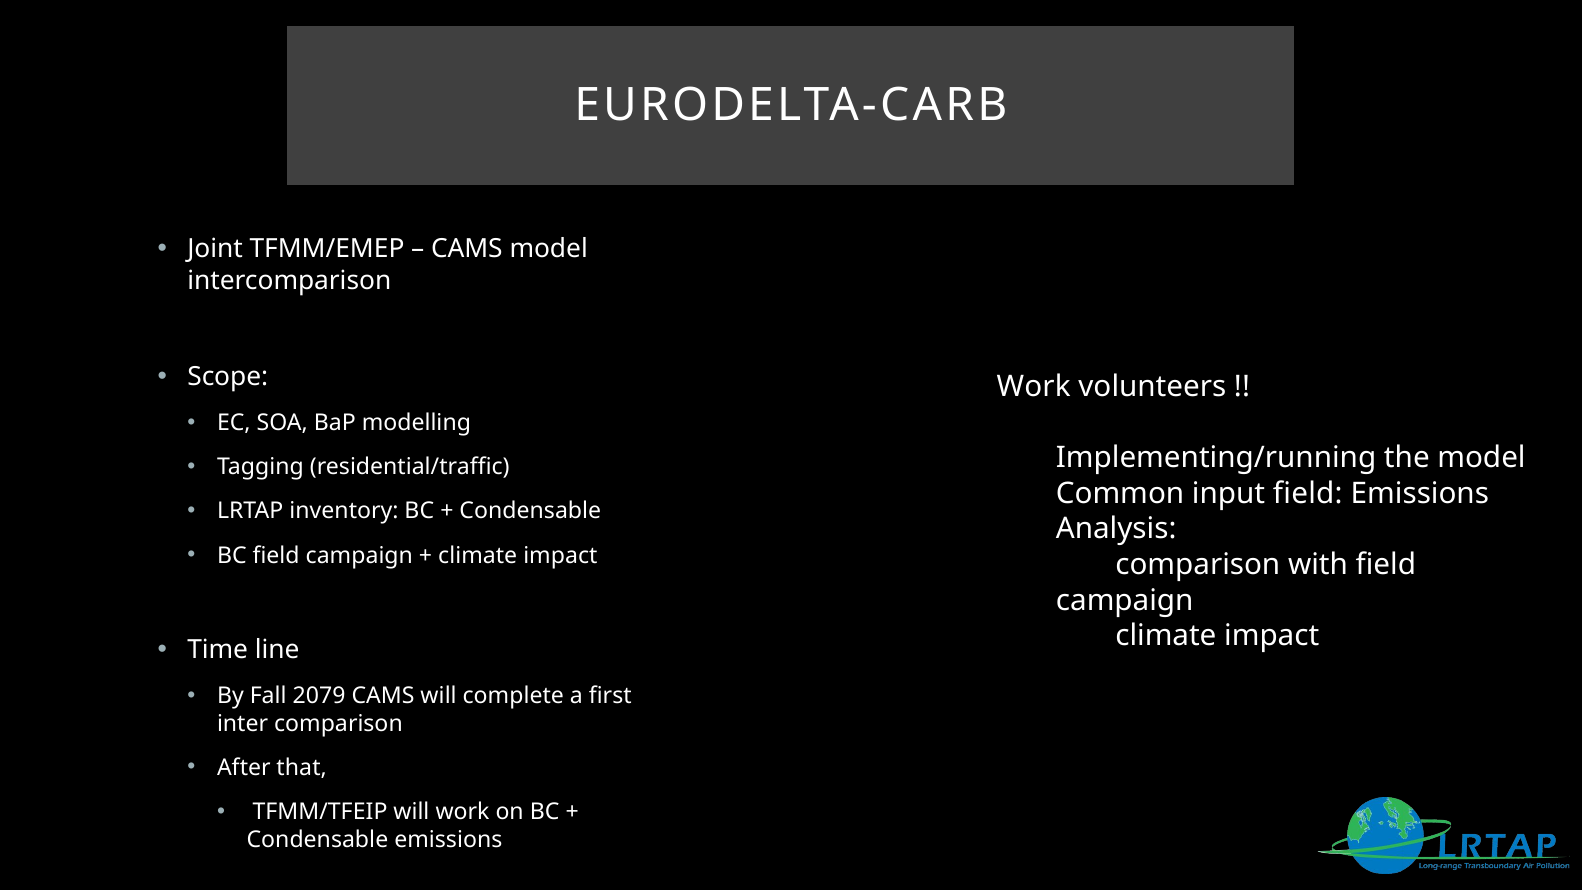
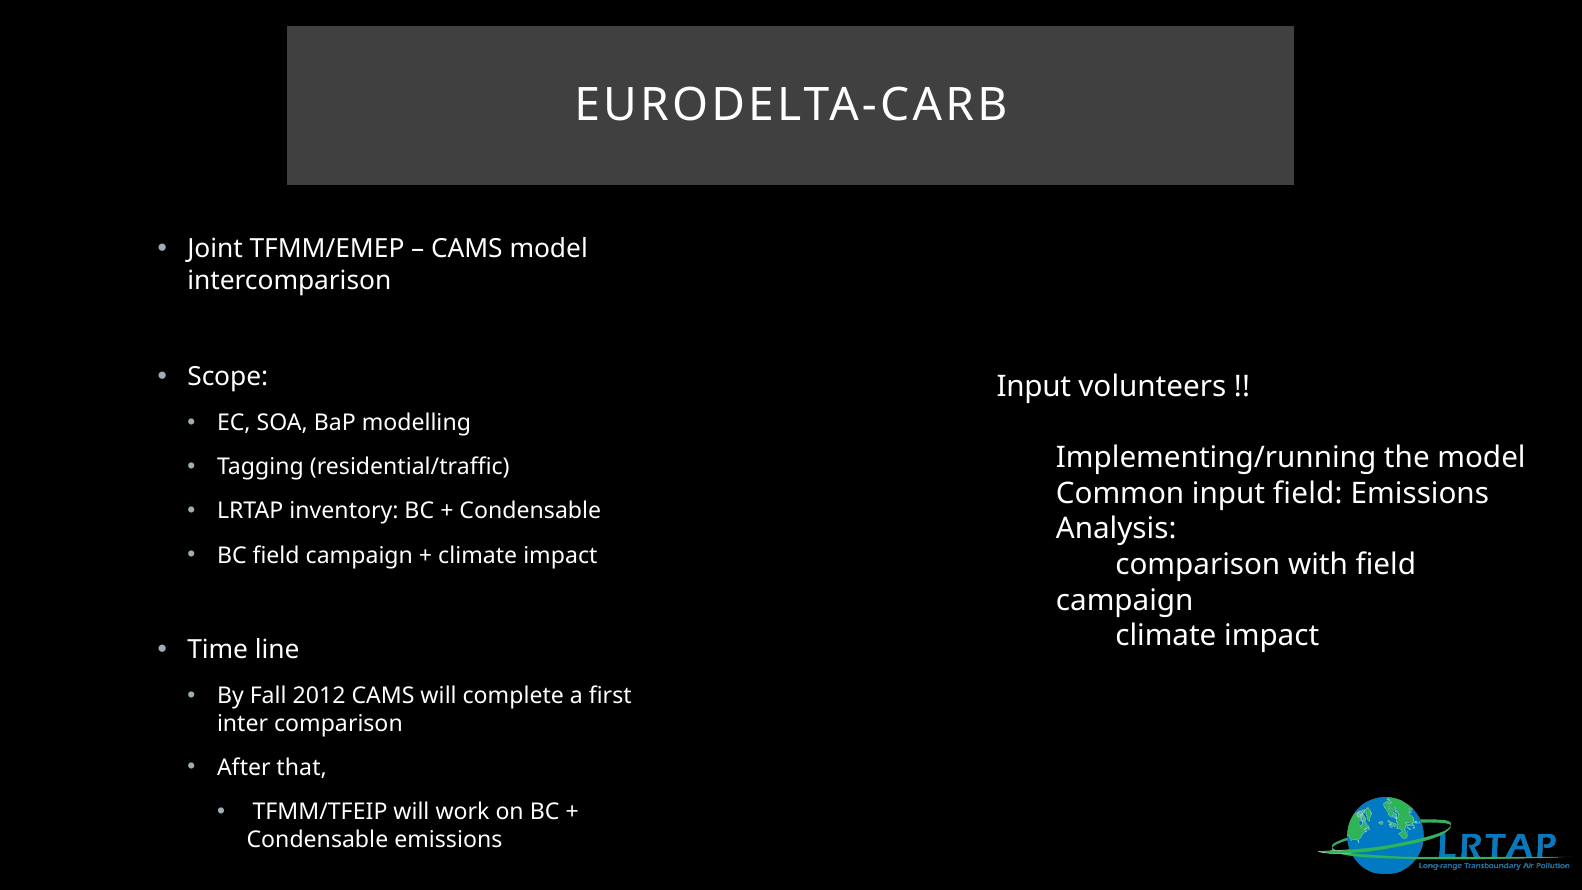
Work: Work -> Input (1034, 387)
2079: 2079 -> 2012 (319, 696)
